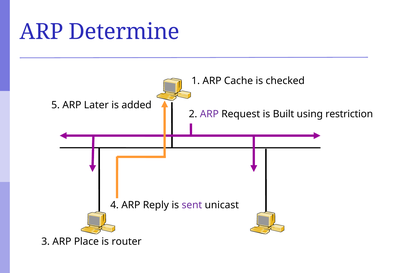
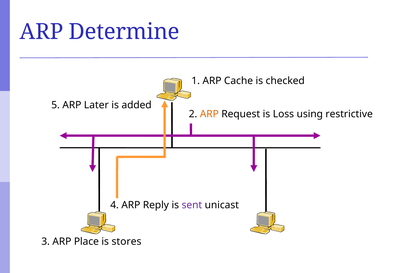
ARP colour: purple -> orange (209, 114)
Built: Built -> Loss (283, 114)
restriction: restriction -> restrictive (349, 114)
router: router -> stores (127, 241)
